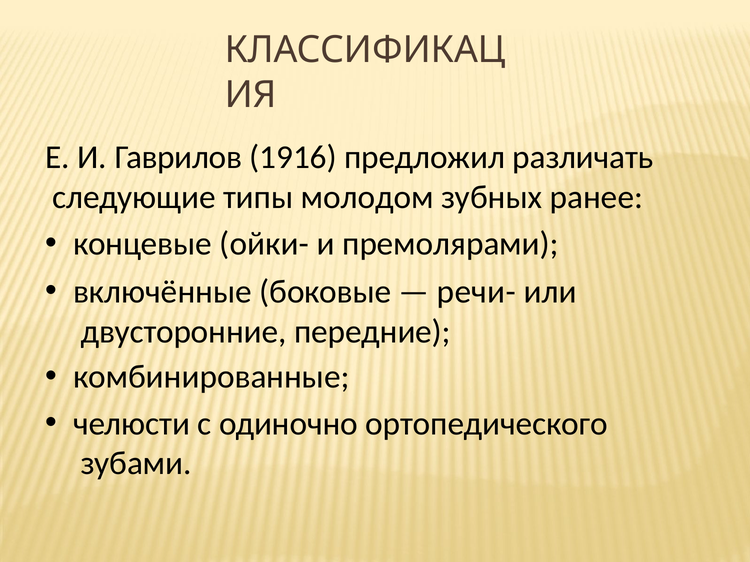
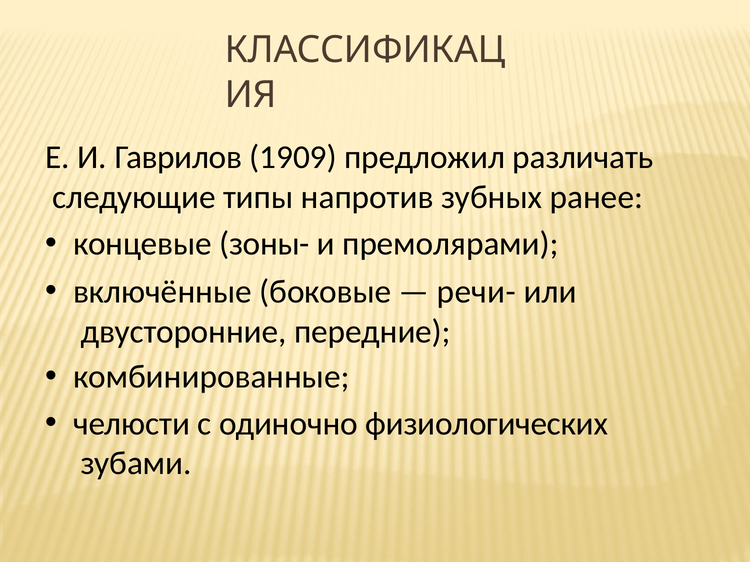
1916: 1916 -> 1909 (293, 157)
молодом: молодом -> напротив (367, 197)
ойки-: ойки- -> зоны- (264, 244)
ортопедического: ортопедического -> физиологических (487, 424)
